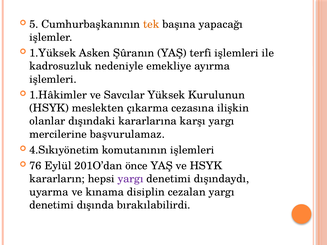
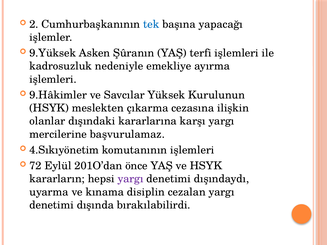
5: 5 -> 2 (34, 24)
tek colour: orange -> blue (151, 24)
1.Yüksek: 1.Yüksek -> 9.Yüksek (53, 53)
1.Hâkimler: 1.Hâkimler -> 9.Hâkimler (58, 95)
76: 76 -> 72 (35, 166)
